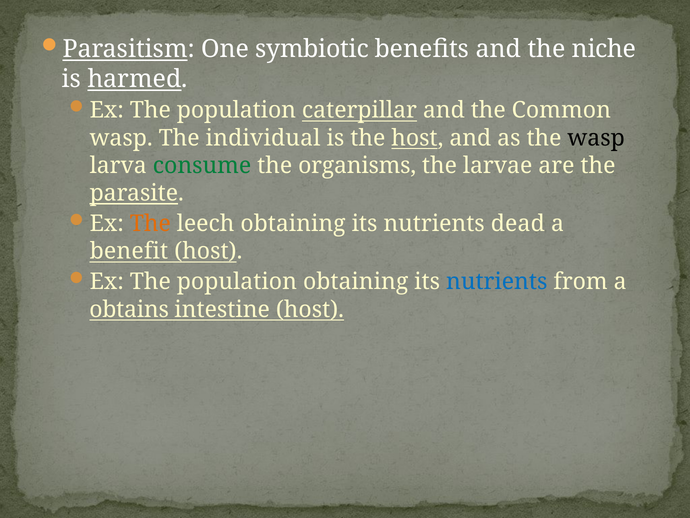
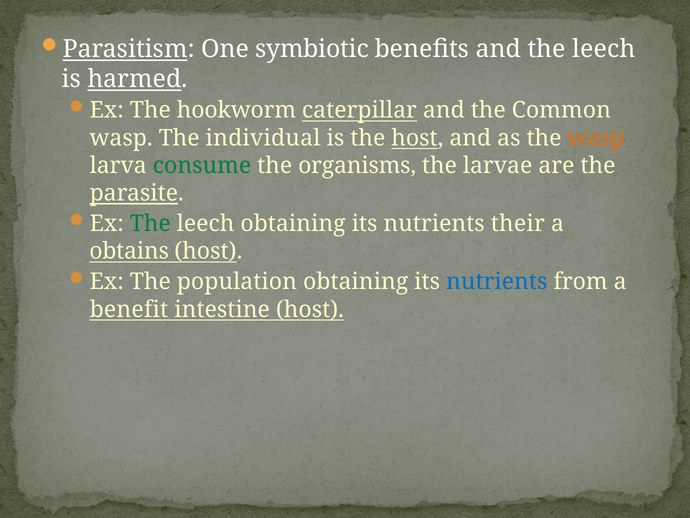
and the niche: niche -> leech (604, 49)
population: population -> hookworm (236, 110)
wasp colour: black -> orange (596, 138)
The colour: orange -> green (150, 224)
dead: dead -> their (518, 224)
benefit: benefit -> obtains (129, 251)
obtains: obtains -> benefit (129, 309)
